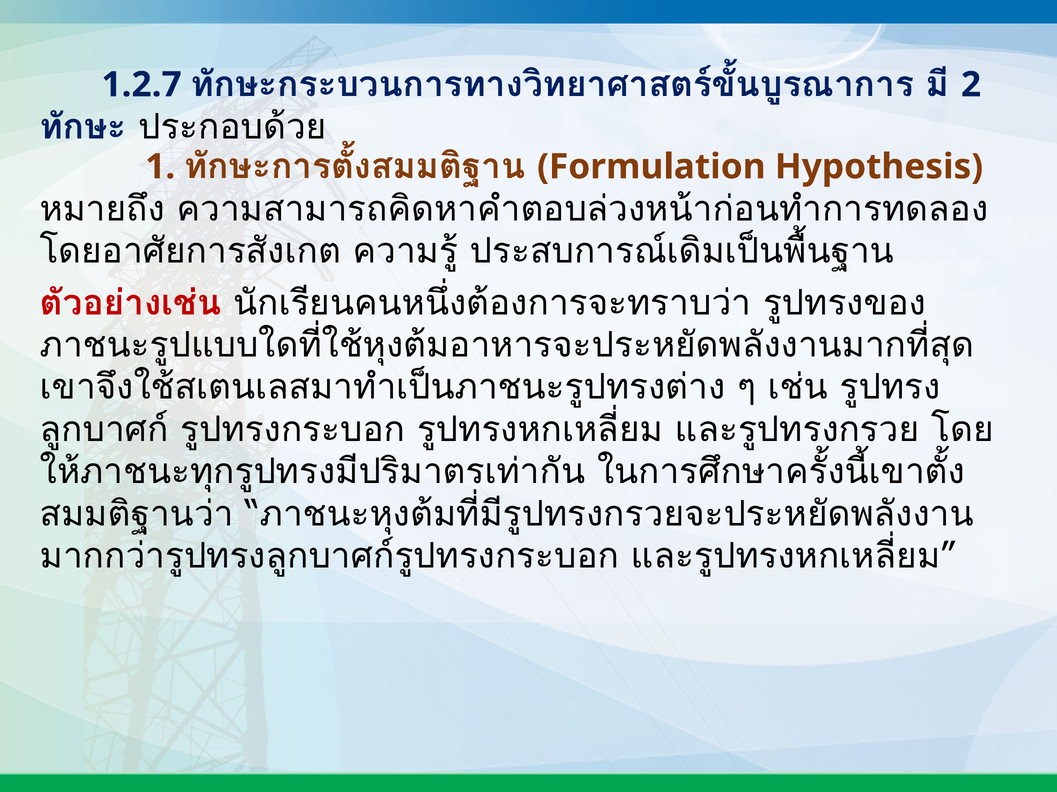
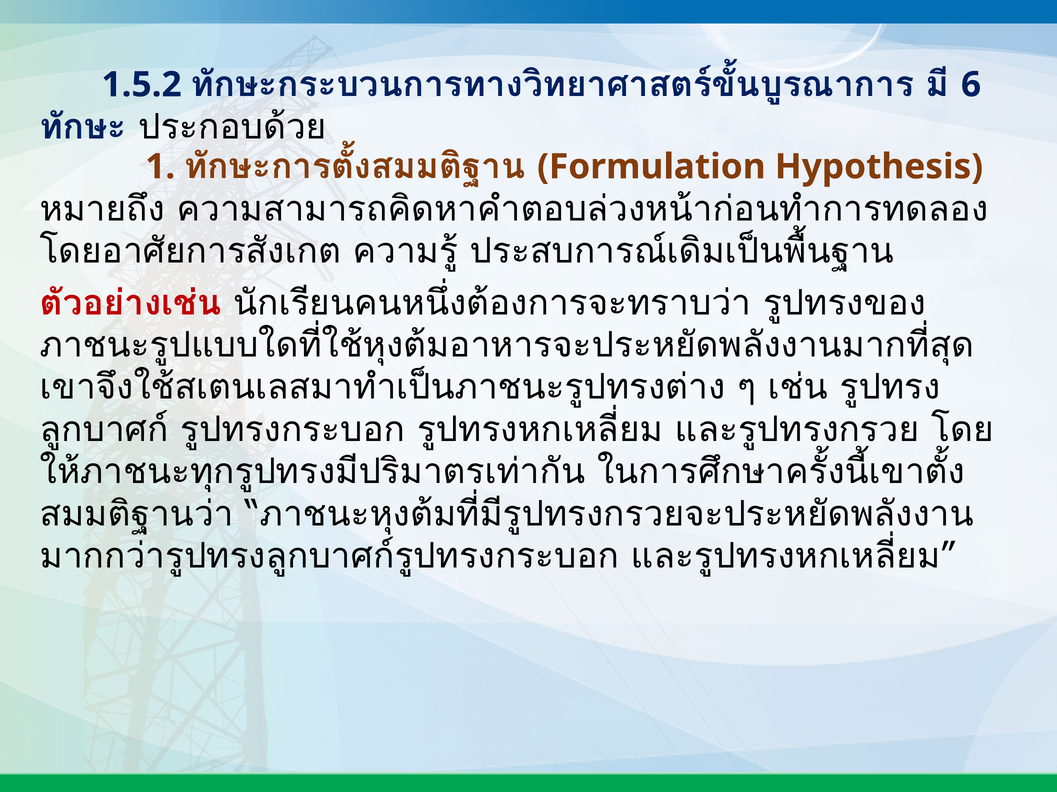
1.2.7: 1.2.7 -> 1.5.2 (142, 85)
2: 2 -> 6 (971, 85)
